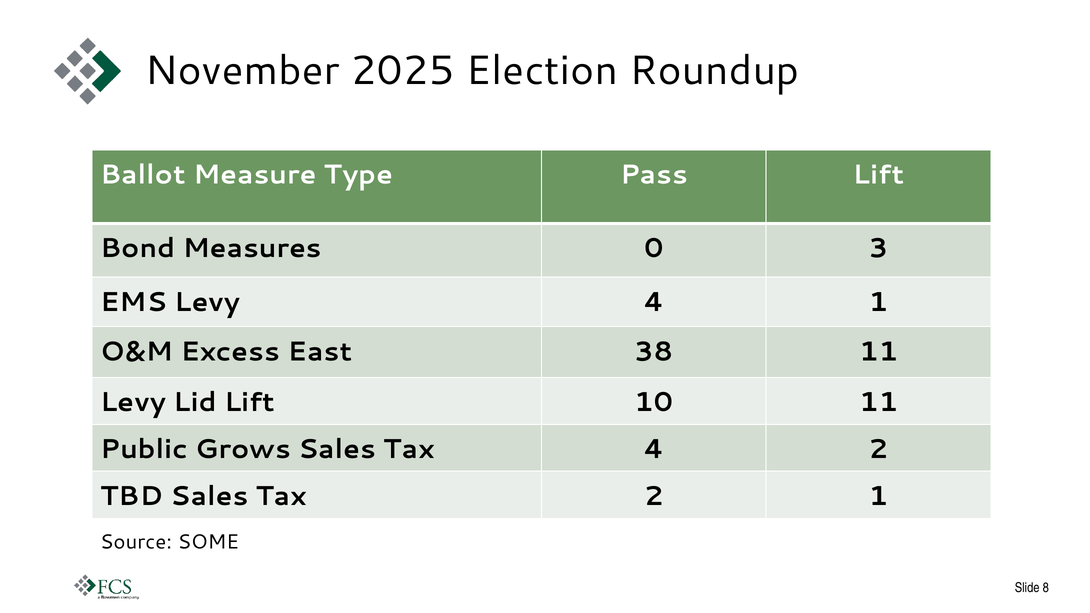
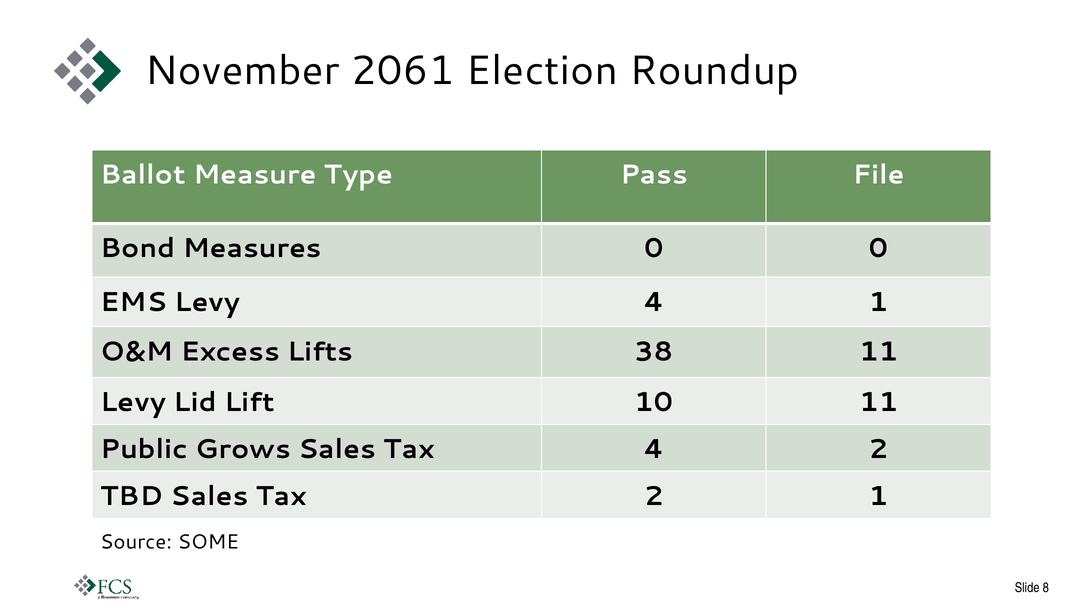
2025: 2025 -> 2061 (403, 71)
Pass Lift: Lift -> File (879, 175)
0 3: 3 -> 0 (879, 248)
East: East -> Lifts (320, 352)
